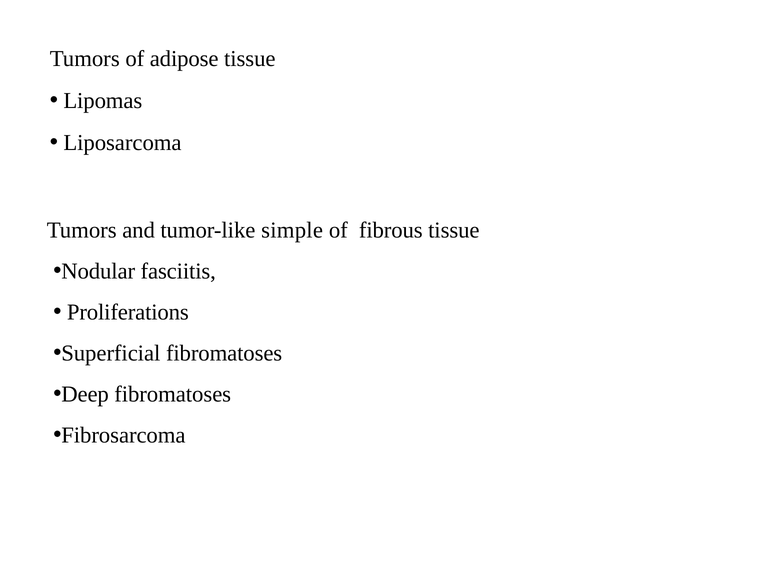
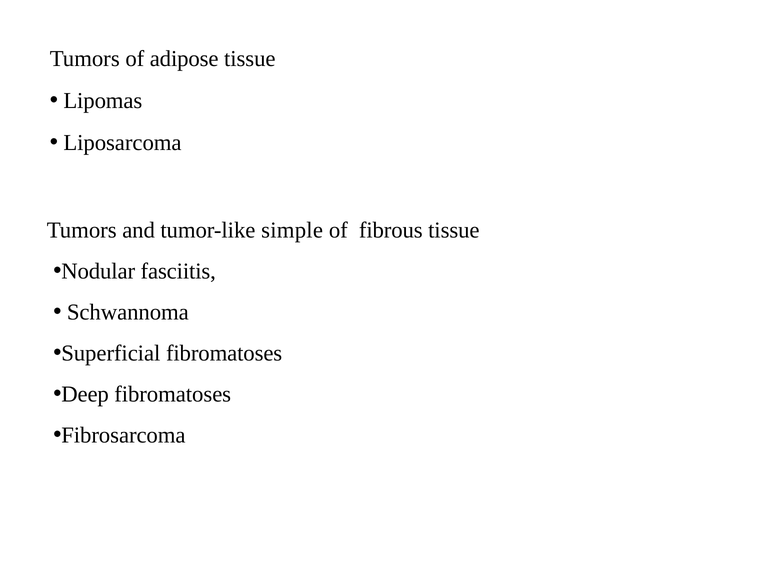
Proliferations: Proliferations -> Schwannoma (128, 312)
